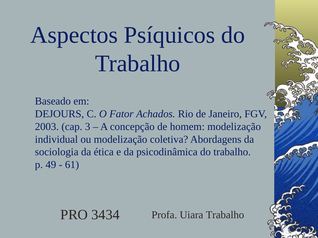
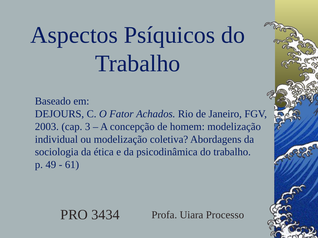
Uiara Trabalho: Trabalho -> Processo (225, 215)
